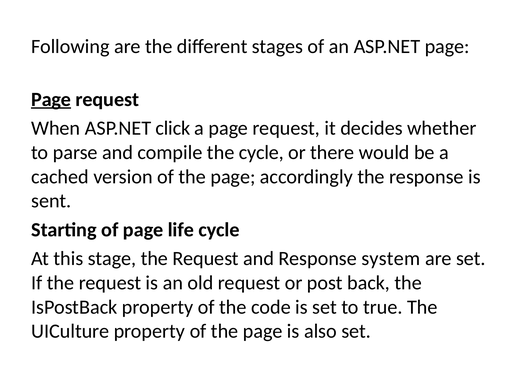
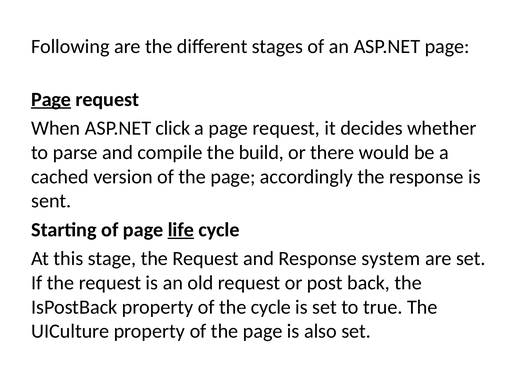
the cycle: cycle -> build (261, 153)
life underline: none -> present (181, 230)
the code: code -> cycle (271, 307)
